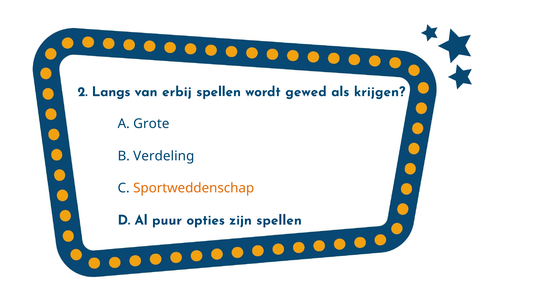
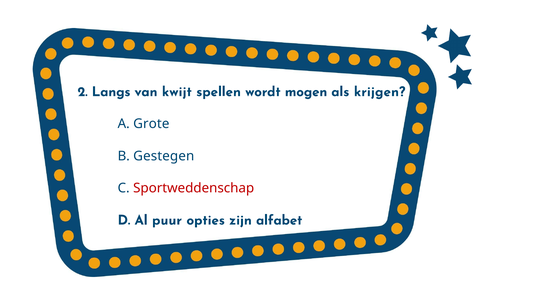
erbij: erbij -> kwijt (177, 92)
gewed: gewed -> mogen (306, 92)
Verdeling: Verdeling -> Gestegen (164, 156)
Sportweddenschap colour: orange -> red (194, 188)
zijn spellen: spellen -> alfabet (279, 220)
